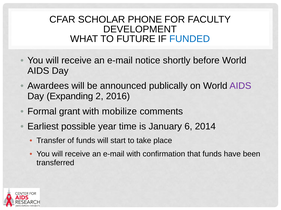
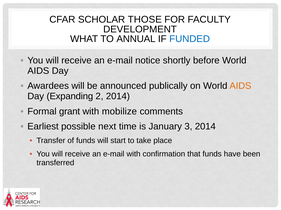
PHONE: PHONE -> THOSE (145, 20)
FUTURE: FUTURE -> ANNUAL (136, 39)
AIDS colour: purple -> orange (240, 86)
2 2016: 2016 -> 2014 (118, 97)
year: year -> next (107, 127)
6: 6 -> 3 (188, 127)
